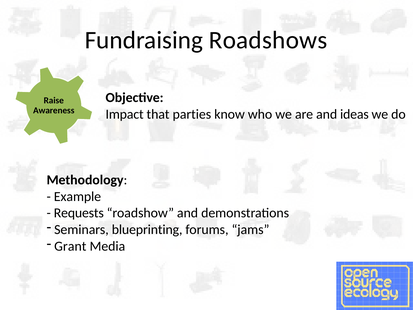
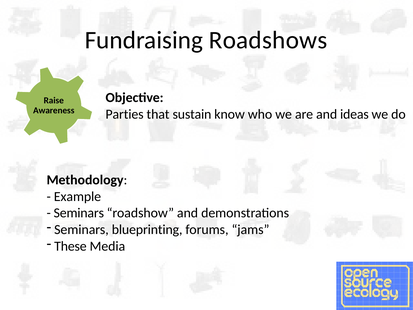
Impact: Impact -> Parties (125, 114)
parties: parties -> sustain (192, 114)
Requests: Requests -> Seminars (79, 213)
Grant: Grant -> These (70, 246)
